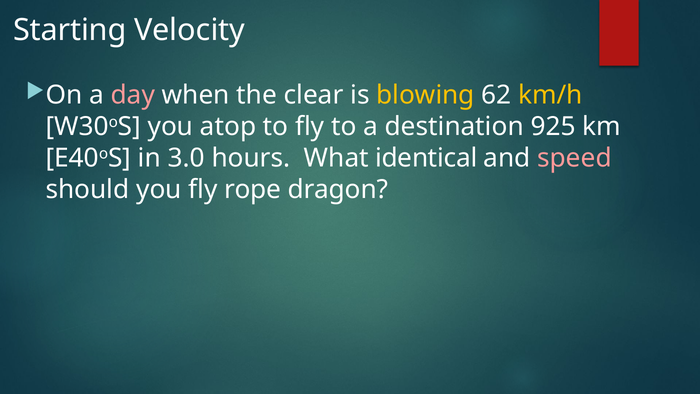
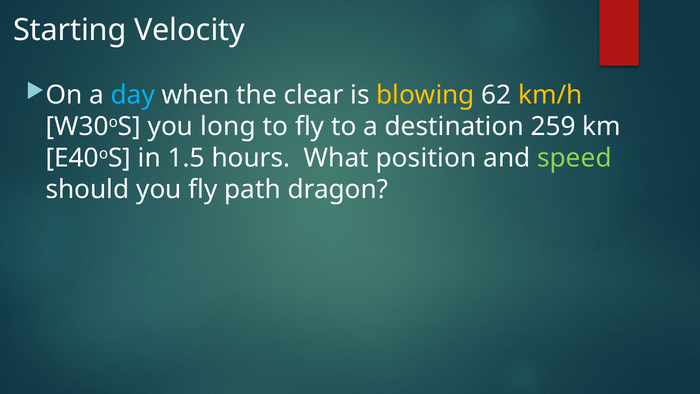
day colour: pink -> light blue (133, 95)
atop: atop -> long (228, 126)
925: 925 -> 259 (553, 126)
3.0: 3.0 -> 1.5 (186, 158)
identical: identical -> position (426, 158)
speed colour: pink -> light green (575, 158)
rope: rope -> path (253, 189)
